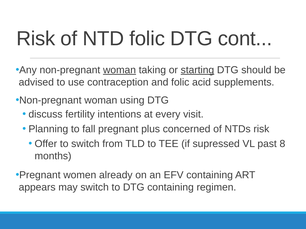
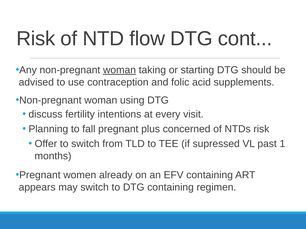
NTD folic: folic -> flow (147, 39)
starting underline: present -> none (197, 70)
8: 8 -> 1 (282, 144)
